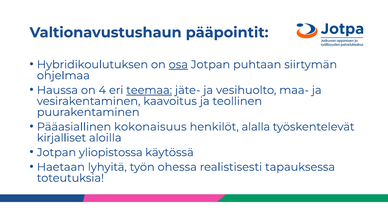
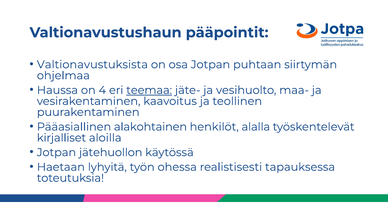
Hybridikoulutuksen: Hybridikoulutuksen -> Valtionavustuksista (92, 65)
osa underline: present -> none (178, 65)
kokonaisuus: kokonaisuus -> alakohtainen (150, 127)
yliopistossa: yliopistossa -> jätehuollon (111, 153)
